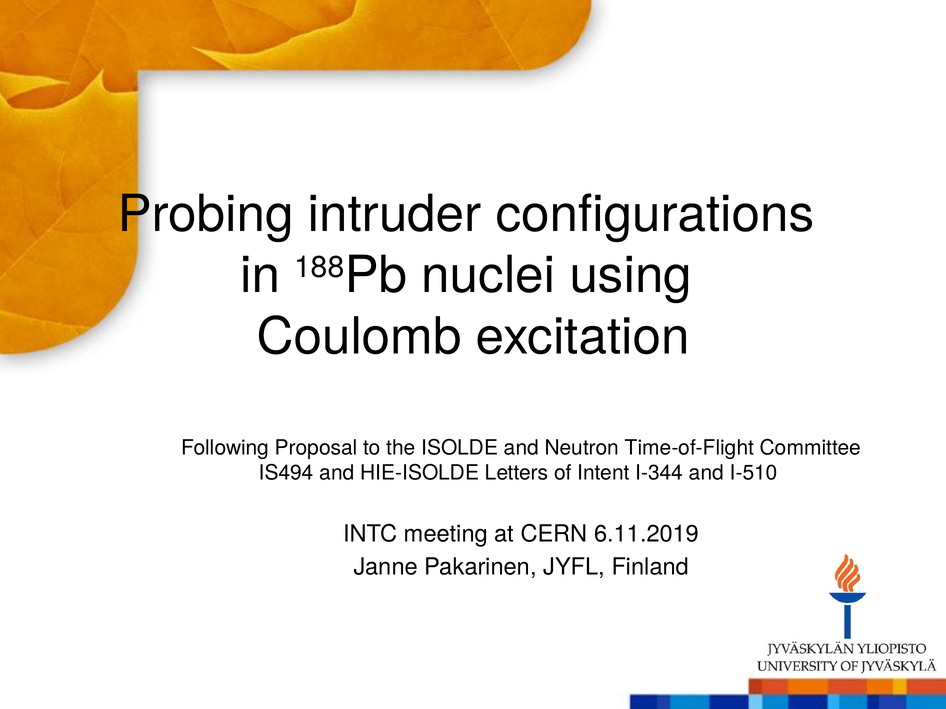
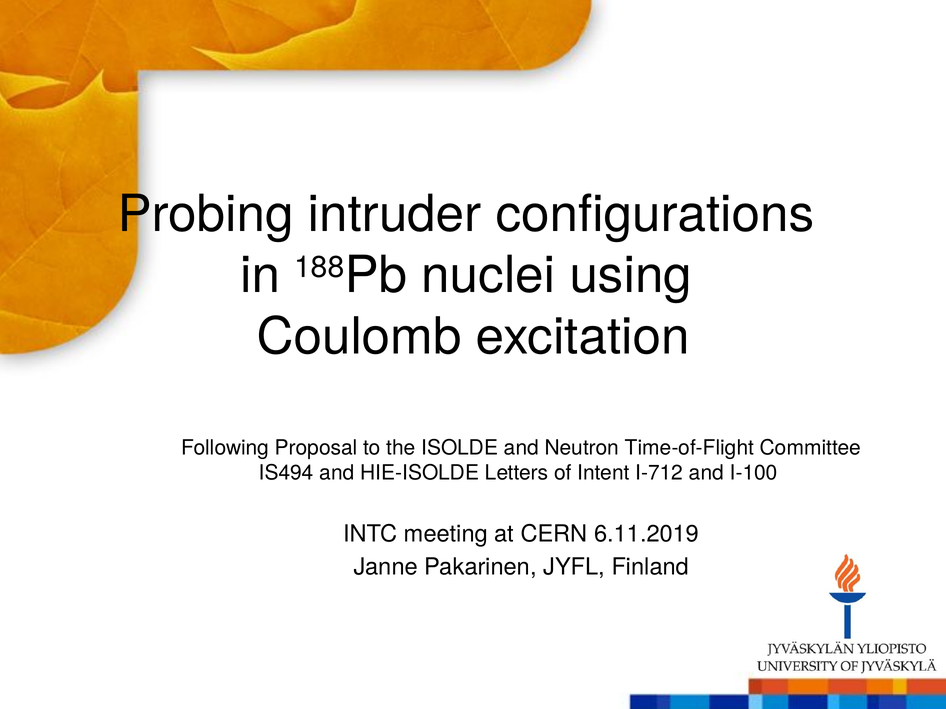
I-344: I-344 -> I-712 (659, 473)
I-510: I-510 -> I-100 (754, 473)
